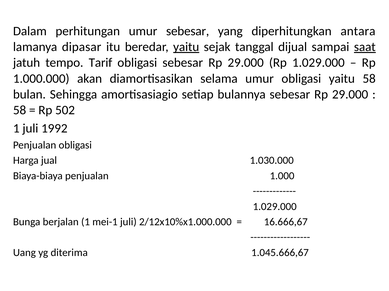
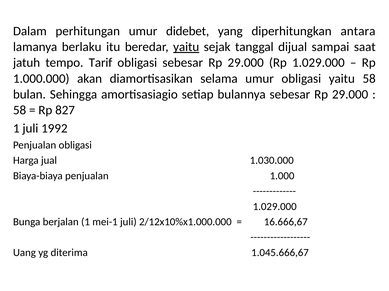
umur sebesar: sebesar -> didebet (188, 31)
dipasar: dipasar -> berlaku (82, 47)
saat underline: present -> none (365, 47)
502: 502 -> 827 (65, 110)
